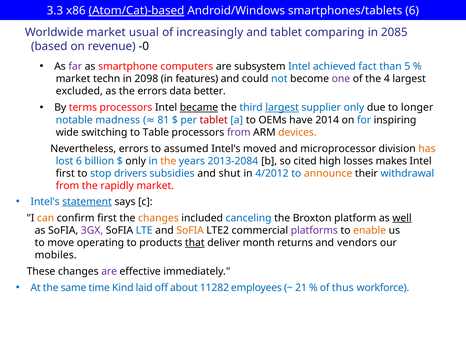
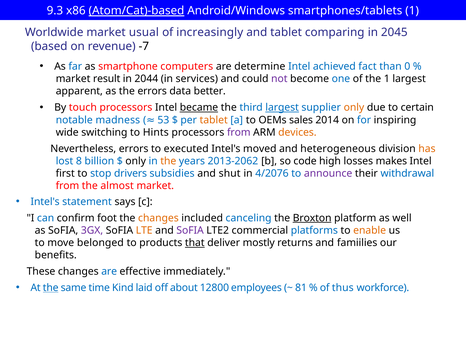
3.3: 3.3 -> 9.3 (55, 11)
smartphones/tablets 6: 6 -> 1 (412, 11)
2085: 2085 -> 2045 (394, 33)
-0: -0 -> -7 (144, 47)
far colour: purple -> blue (75, 67)
subsystem: subsystem -> determine (260, 67)
5: 5 -> 0 (407, 67)
techn: techn -> result (107, 79)
2098: 2098 -> 2044 (146, 79)
features: features -> services (197, 79)
not colour: blue -> purple (279, 79)
one colour: purple -> blue (341, 79)
the 4: 4 -> 1 (387, 79)
excluded: excluded -> apparent (79, 91)
terms: terms -> touch (83, 108)
only colour: blue -> orange (354, 108)
longer: longer -> certain (417, 108)
have: have -> sales (301, 120)
81: 81 -> 53 (163, 120)
tablet colour: red -> orange (214, 120)
Table: Table -> Hints (156, 133)
assumed: assumed -> executed (186, 149)
microprocessor: microprocessor -> heterogeneous (338, 149)
lost 6: 6 -> 8 (79, 161)
2013-2084: 2013-2084 -> 2013-2062 (233, 161)
cited: cited -> code (305, 161)
4/2012: 4/2012 -> 4/2076 (272, 174)
announce colour: orange -> purple (328, 174)
rapidly: rapidly -> almost (117, 186)
statement underline: present -> none (87, 202)
can colour: orange -> blue (46, 218)
confirm first: first -> foot (107, 218)
Broxton underline: none -> present (312, 218)
well underline: present -> none (402, 218)
LTE colour: blue -> orange (144, 231)
SoFIA colour: orange -> purple (190, 231)
platforms colour: purple -> blue (314, 231)
operating: operating -> belonged (100, 243)
month: month -> mostly (259, 243)
vendors: vendors -> famiilies (357, 243)
mobiles: mobiles -> benefits (56, 256)
are colour: purple -> blue (109, 272)
the underline: none -> present (51, 288)
11282: 11282 -> 12800 (214, 288)
21: 21 -> 81 (301, 288)
